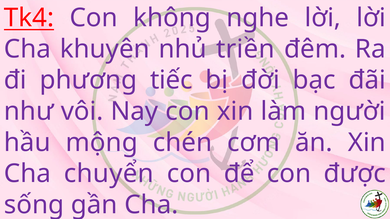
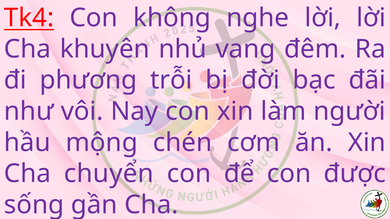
triền: triền -> vang (245, 49)
tiếc: tiếc -> trỗi (171, 80)
